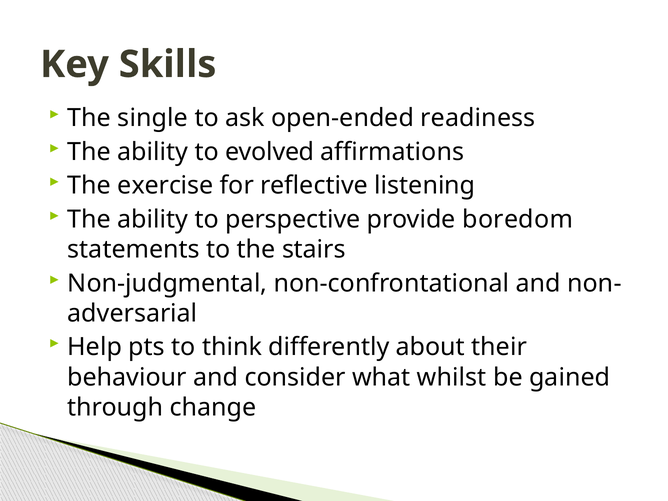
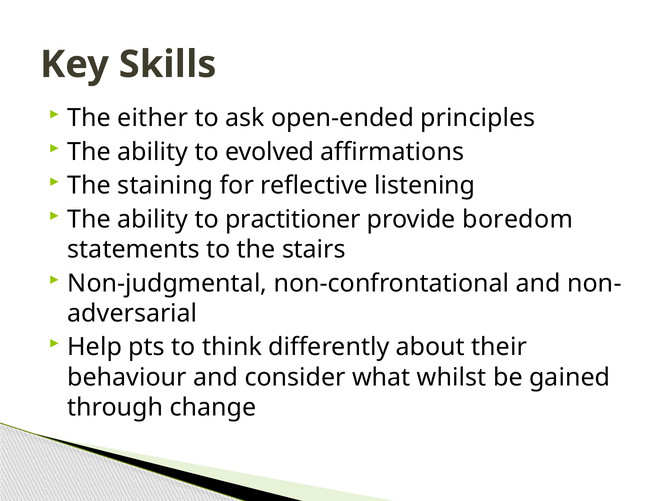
single: single -> either (153, 118)
readiness: readiness -> principles (478, 118)
exercise: exercise -> staining (165, 186)
perspective: perspective -> practitioner (293, 219)
